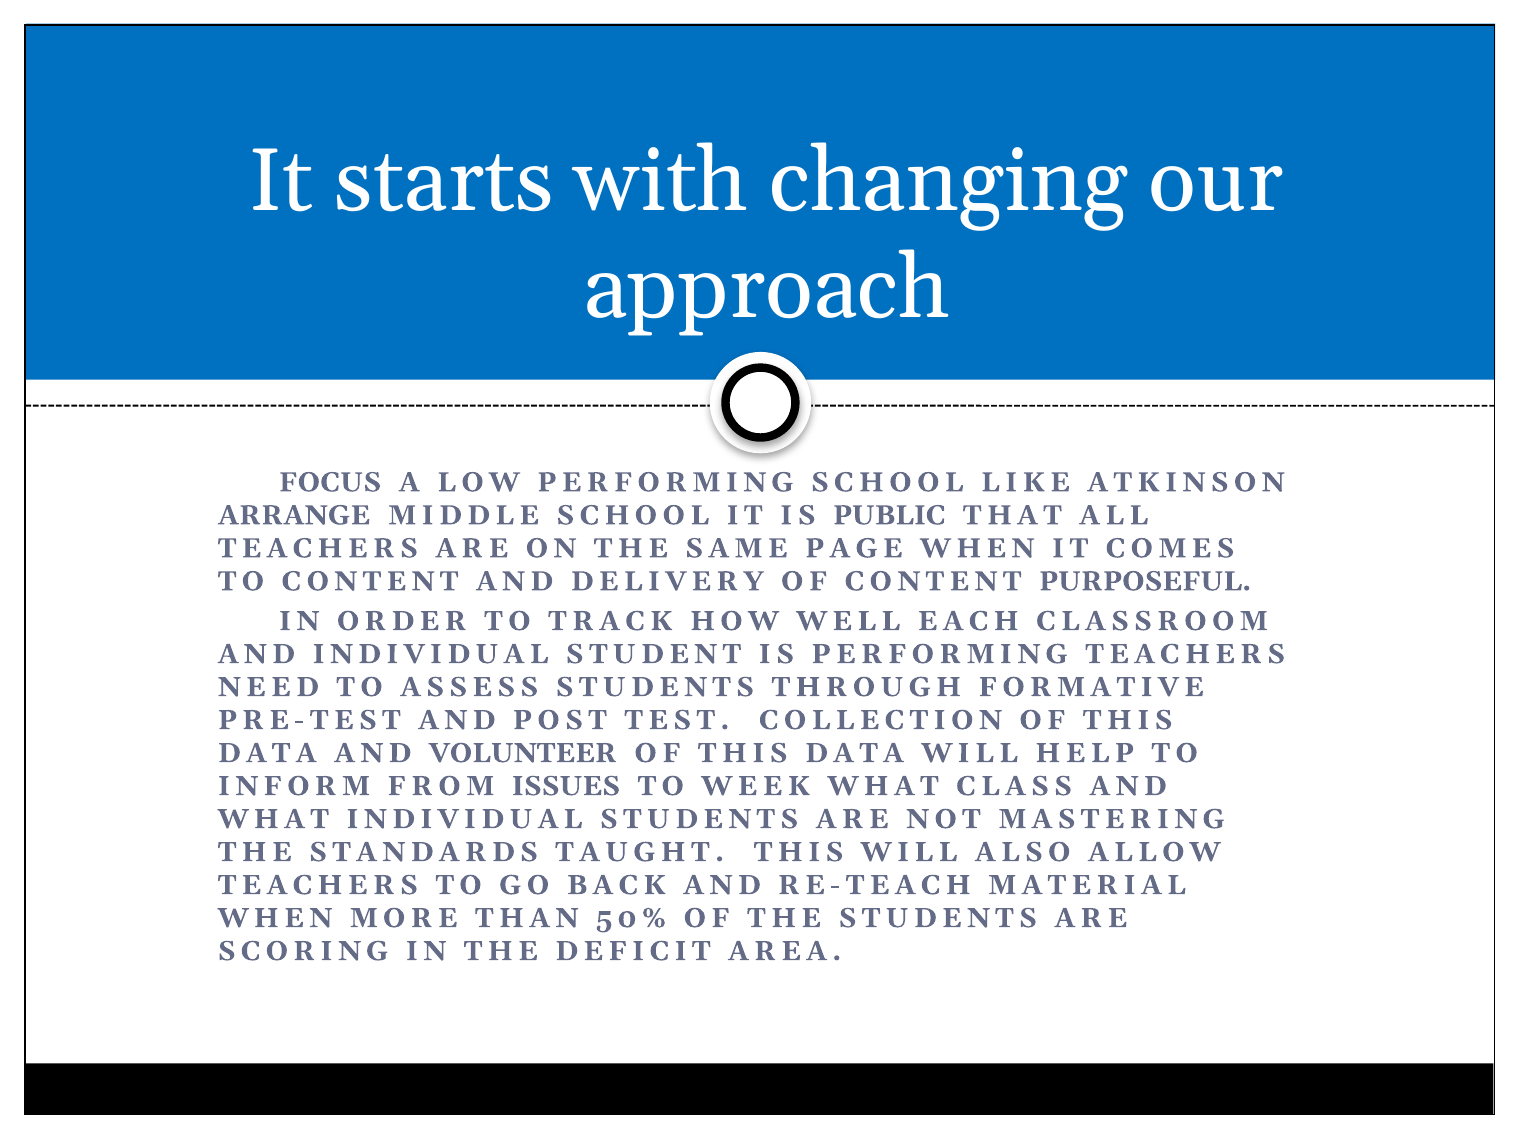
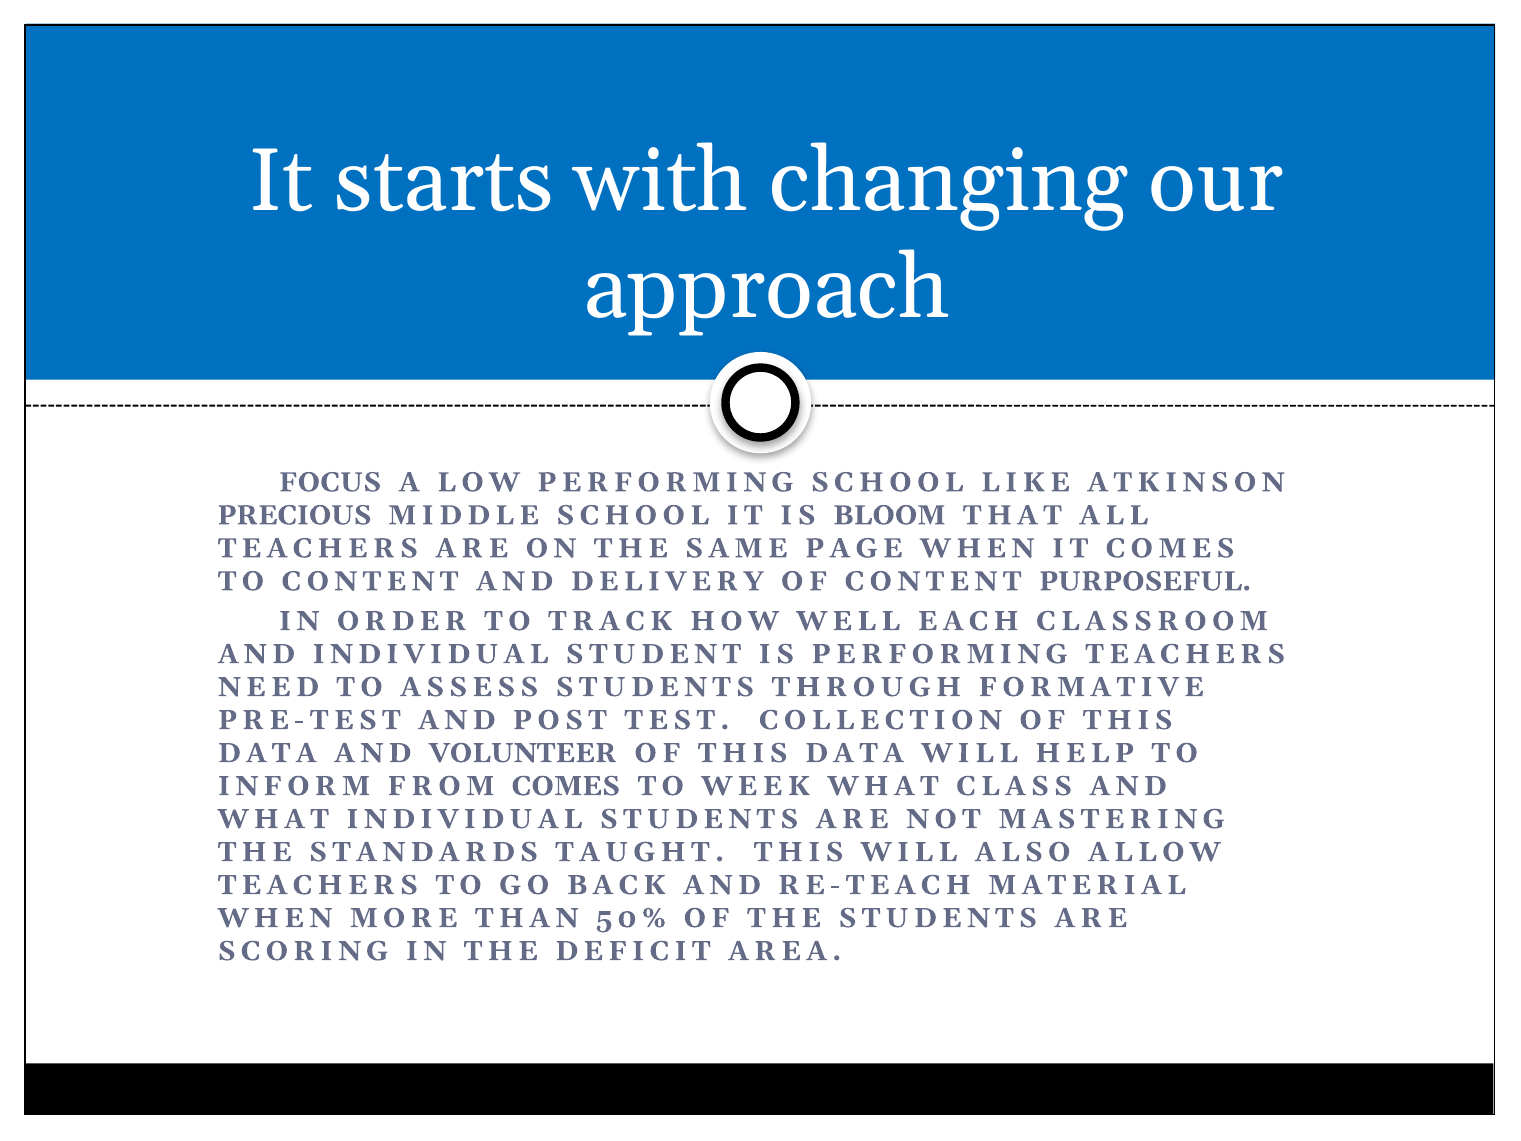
ARRANGE: ARRANGE -> PRECIOUS (294, 515)
PUBLIC: PUBLIC -> BLOOM (889, 515)
FROM ISSUES: ISSUES -> COMES (566, 786)
